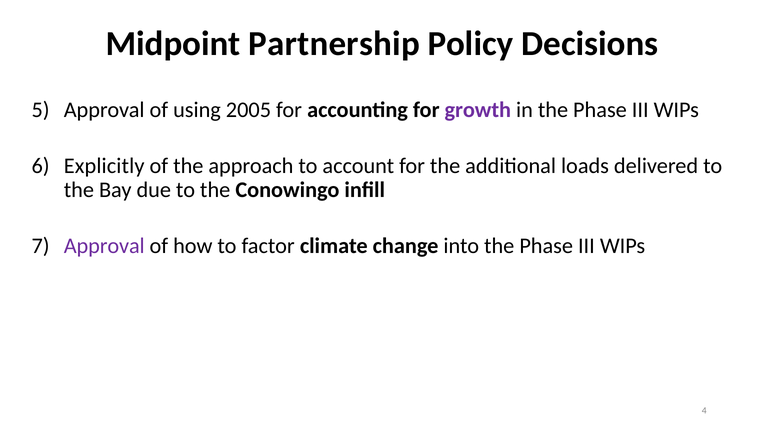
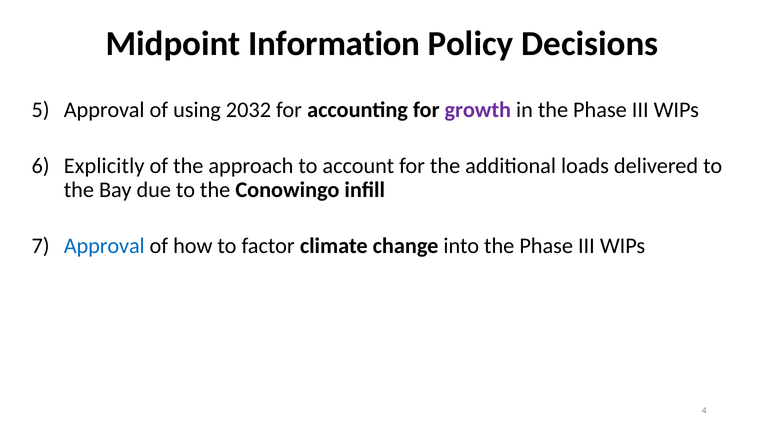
Partnership: Partnership -> Information (334, 44)
2005: 2005 -> 2032 (248, 110)
Approval colour: purple -> blue (104, 246)
